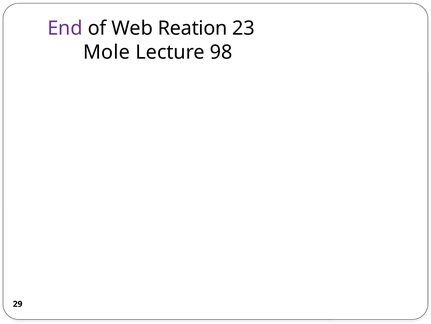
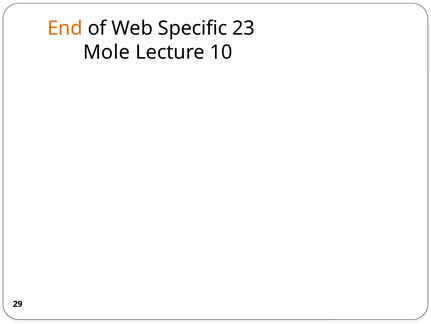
End colour: purple -> orange (65, 28)
Reation: Reation -> Specific (193, 28)
98: 98 -> 10 (221, 52)
